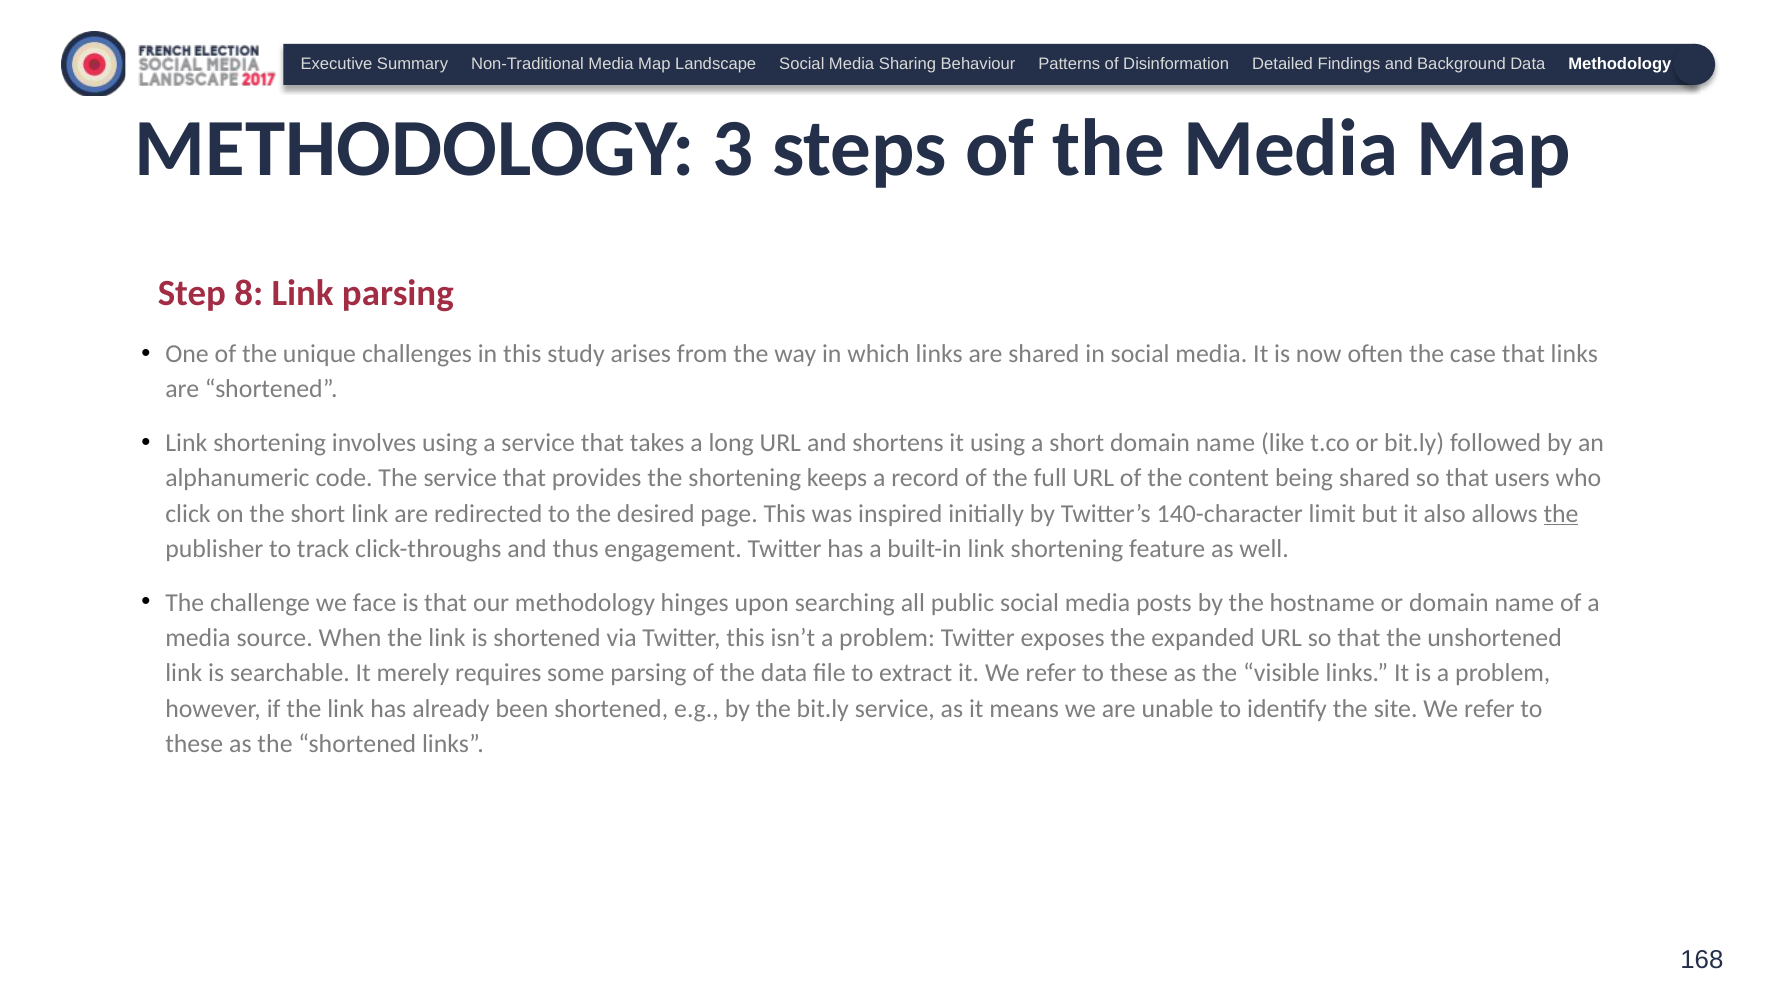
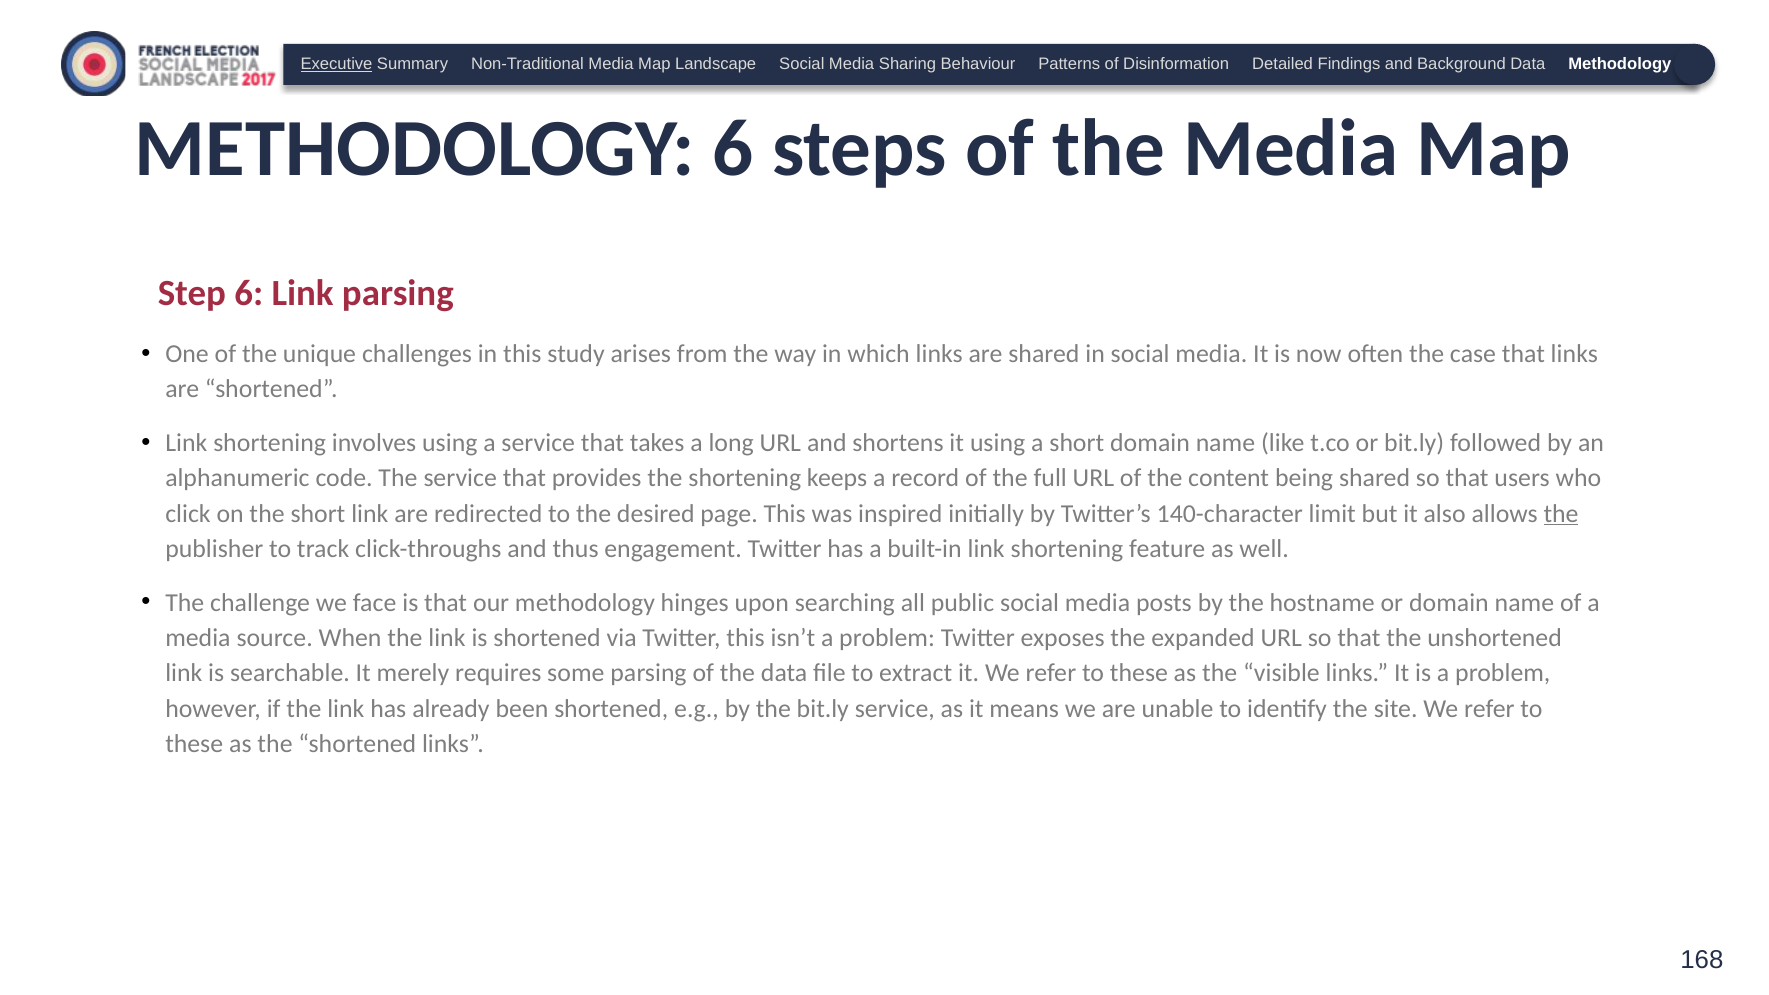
Executive underline: none -> present (337, 64)
METHODOLOGY 3: 3 -> 6 (733, 149)
Step 8: 8 -> 6 (249, 294)
